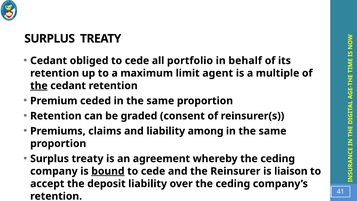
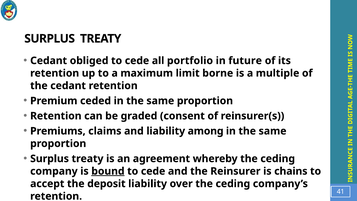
behalf: behalf -> future (245, 61)
agent: agent -> borne (218, 73)
the underline: present -> none (39, 86)
liaison: liaison -> chains (291, 171)
